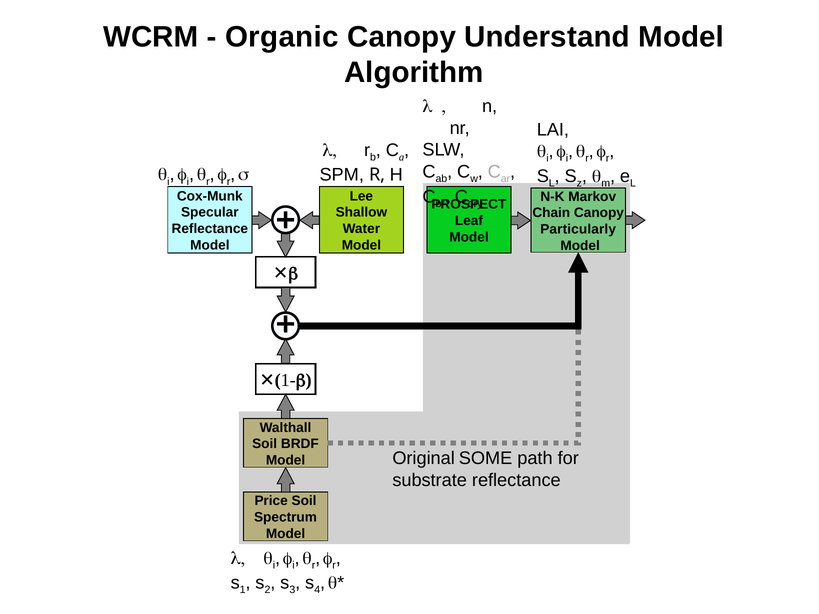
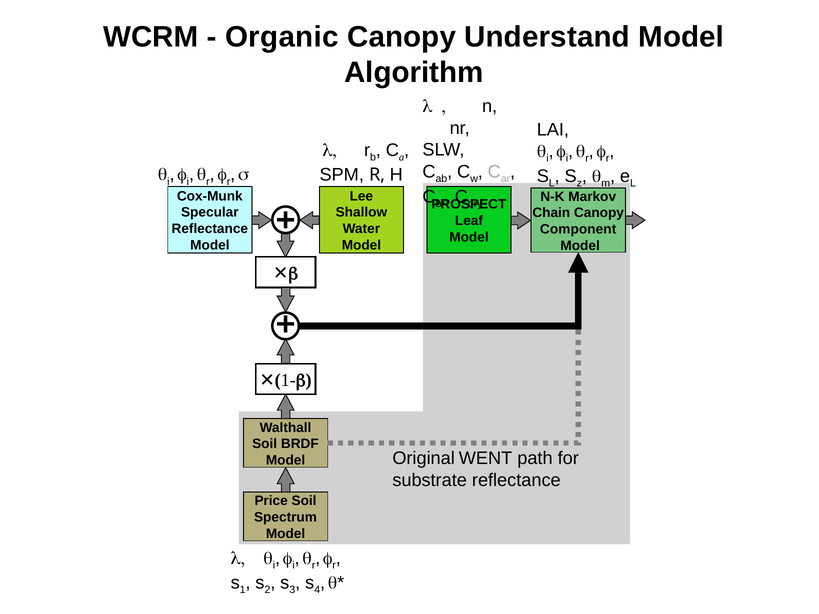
Particularly: Particularly -> Component (578, 229)
SOME: SOME -> WENT (486, 459)
